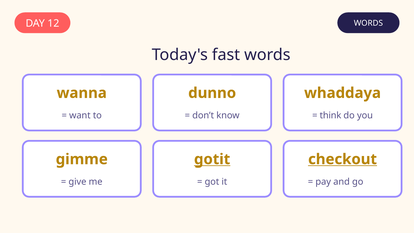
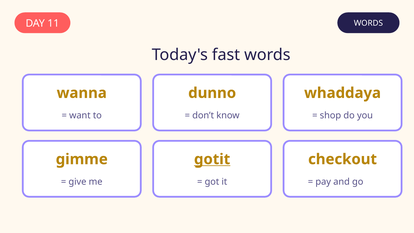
12: 12 -> 11 (53, 23)
think: think -> shop (330, 116)
checkout underline: present -> none (343, 159)
